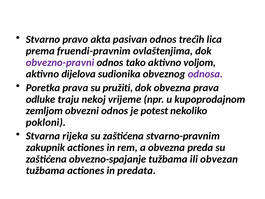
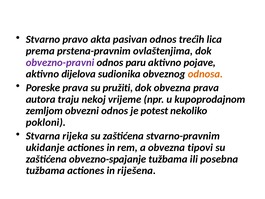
fruendi-pravnim: fruendi-pravnim -> prstena-pravnim (94, 51)
tako: tako -> paru (136, 62)
voljom: voljom -> pojave (200, 62)
odnosa colour: purple -> orange (205, 74)
Poretka: Poretka -> Poreske (43, 88)
odluke: odluke -> autora (41, 99)
zakupnik: zakupnik -> ukidanje (45, 147)
preda: preda -> tipovi (200, 147)
obvezan: obvezan -> posebna (219, 159)
predata: predata -> riješena (137, 170)
